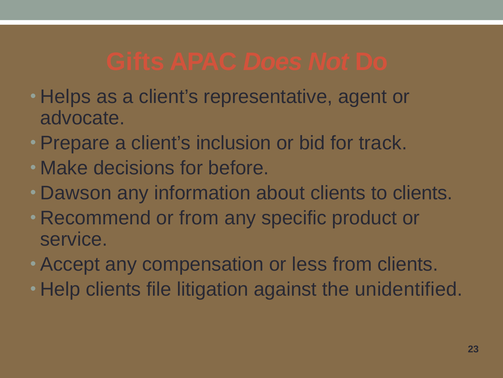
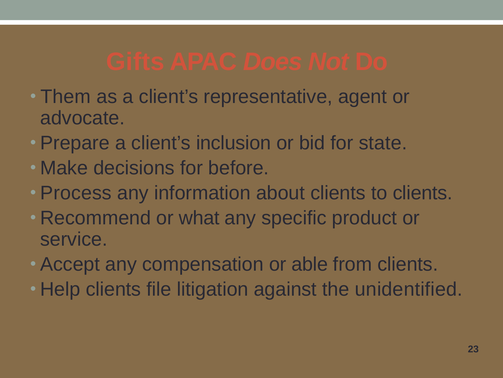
Helps: Helps -> Them (66, 97)
track: track -> state (383, 143)
Dawson: Dawson -> Process (76, 193)
or from: from -> what (199, 218)
less: less -> able (310, 264)
